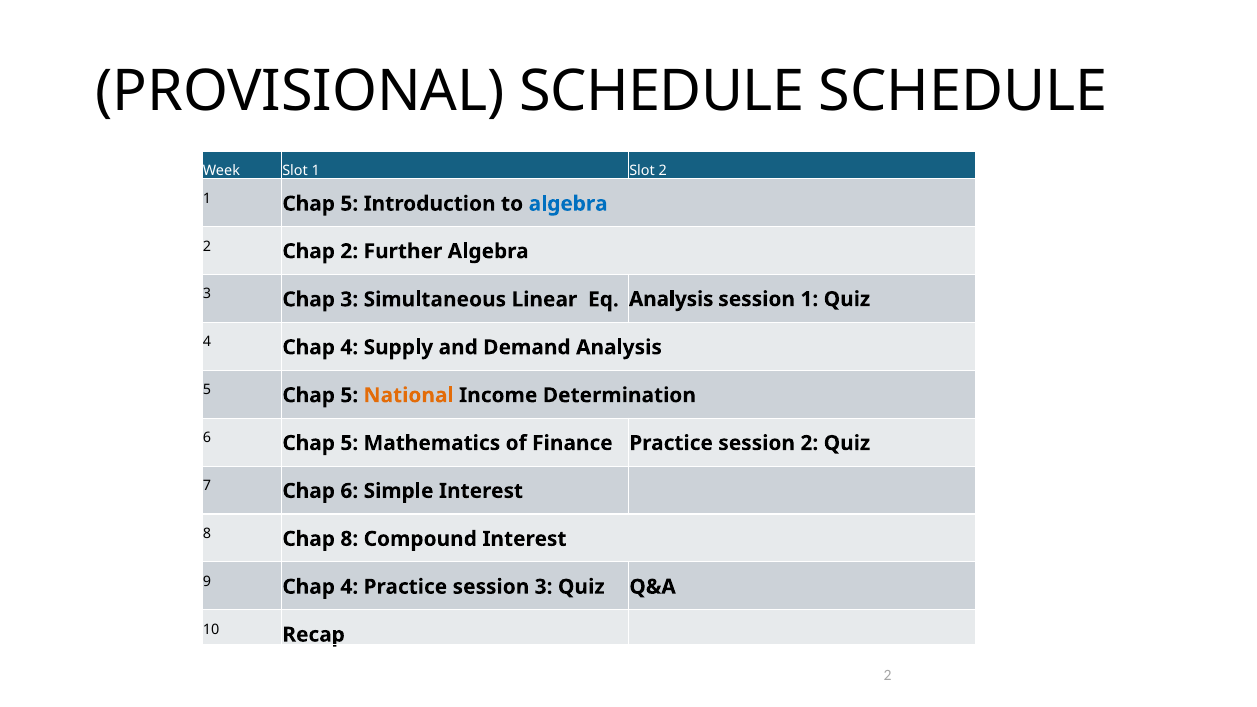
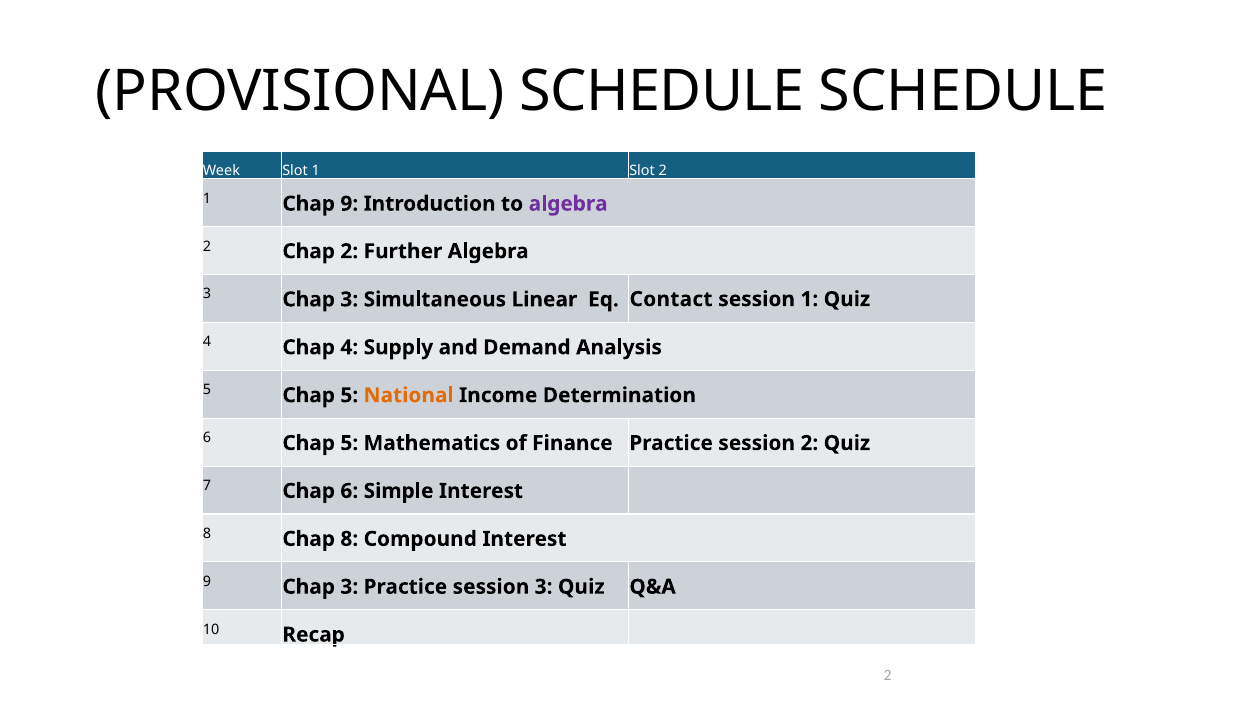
1 Chap 5: 5 -> 9 (349, 204)
algebra colour: blue -> purple (568, 204)
Eq Analysis: Analysis -> Contact (671, 299)
9 Chap 4: 4 -> 3 (349, 587)
